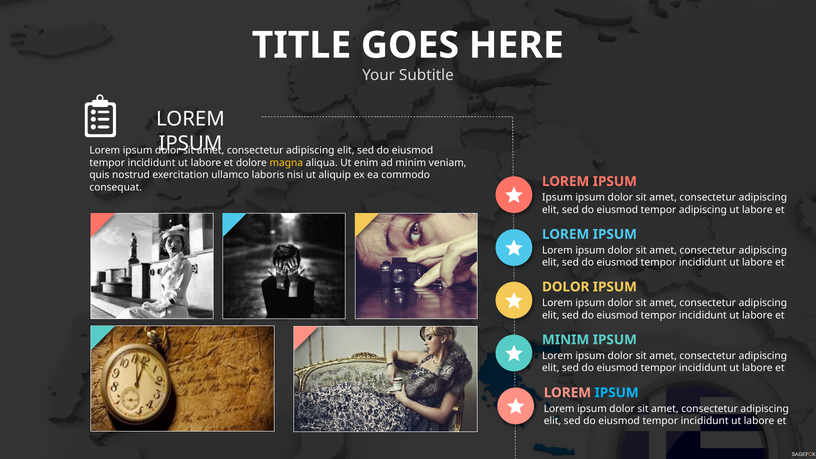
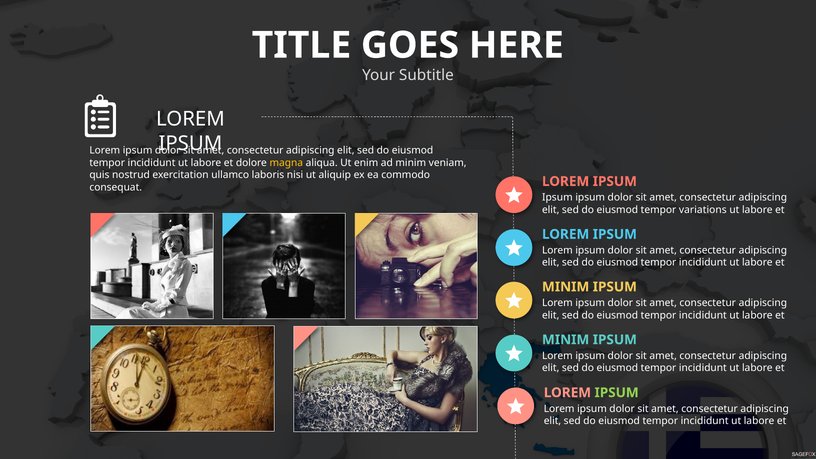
tempor adipiscing: adipiscing -> variations (703, 210)
DOLOR: DOLOR -> MINIM (566, 287)
IPSUM colour: light blue -> light green (617, 393)
